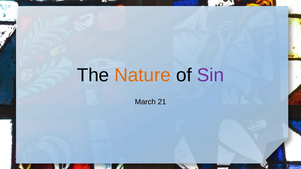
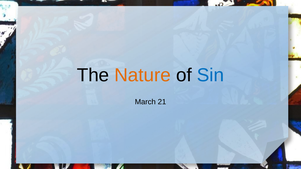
Sin colour: purple -> blue (211, 75)
